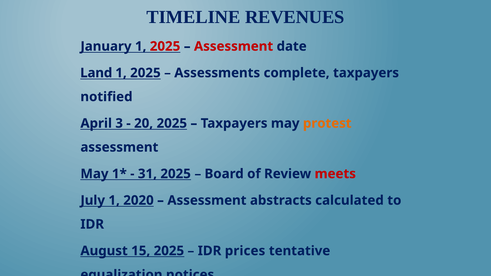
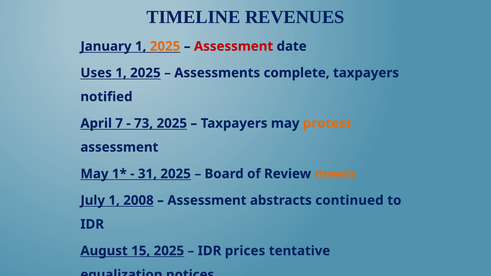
2025 colour: red -> orange (165, 46)
Land: Land -> Uses (96, 73)
3: 3 -> 7 (119, 123)
20: 20 -> 73 (144, 123)
meets colour: red -> orange (335, 174)
2020: 2020 -> 2008 (139, 200)
calculated: calculated -> continued (349, 200)
